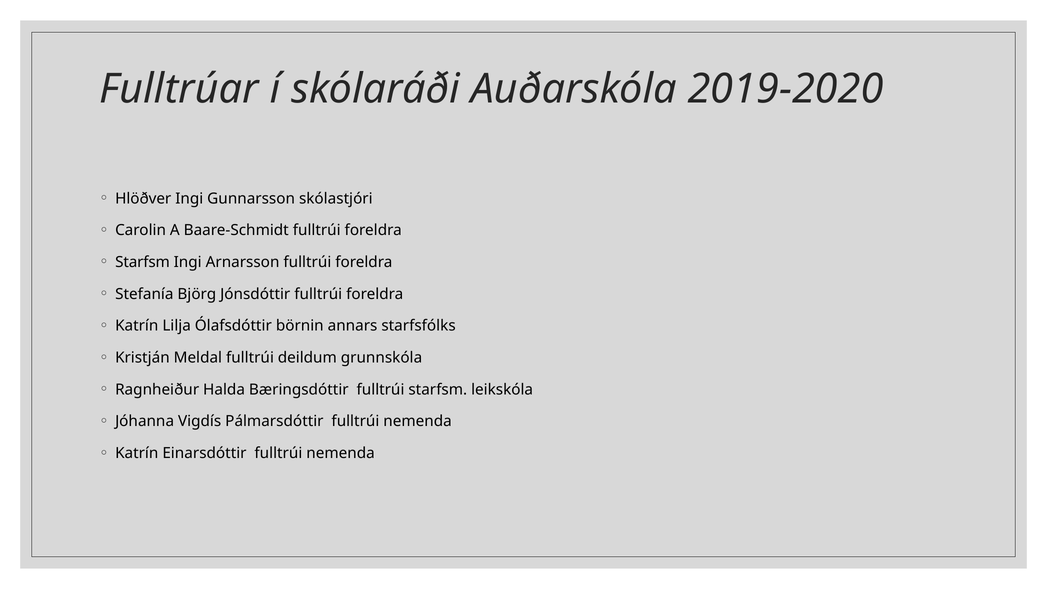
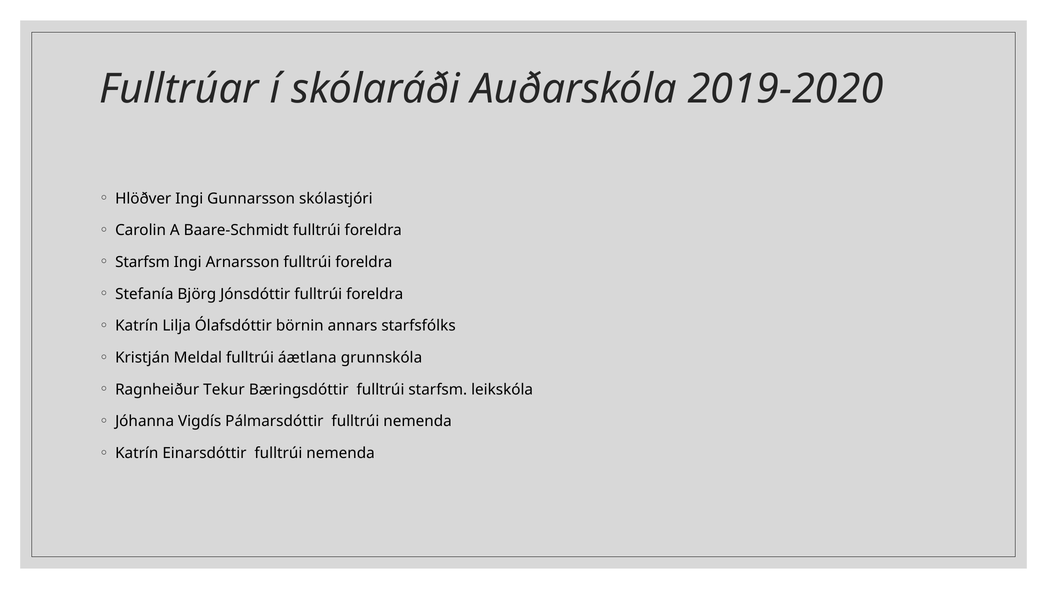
deildum: deildum -> áætlana (307, 358)
Halda: Halda -> Tekur (224, 389)
